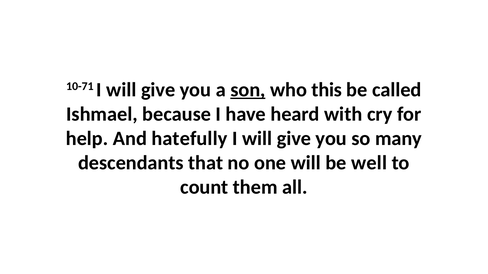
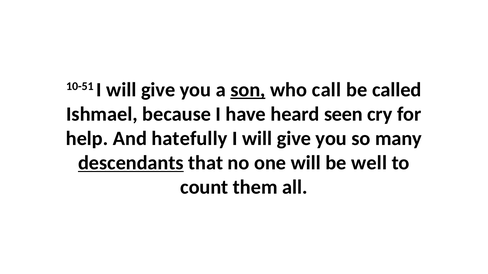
10-71: 10-71 -> 10-51 (80, 87)
this: this -> call (327, 90)
with: with -> seen (343, 114)
descendants underline: none -> present (131, 163)
